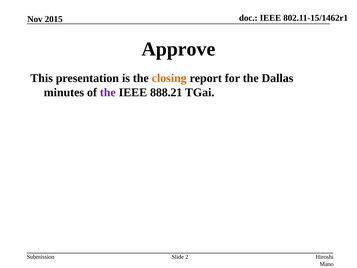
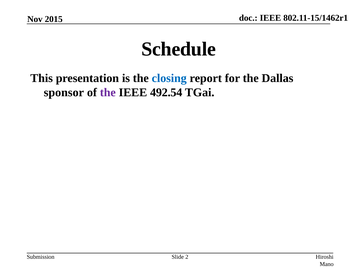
Approve: Approve -> Schedule (179, 49)
closing colour: orange -> blue (169, 78)
minutes: minutes -> sponsor (64, 92)
888.21: 888.21 -> 492.54 (166, 92)
